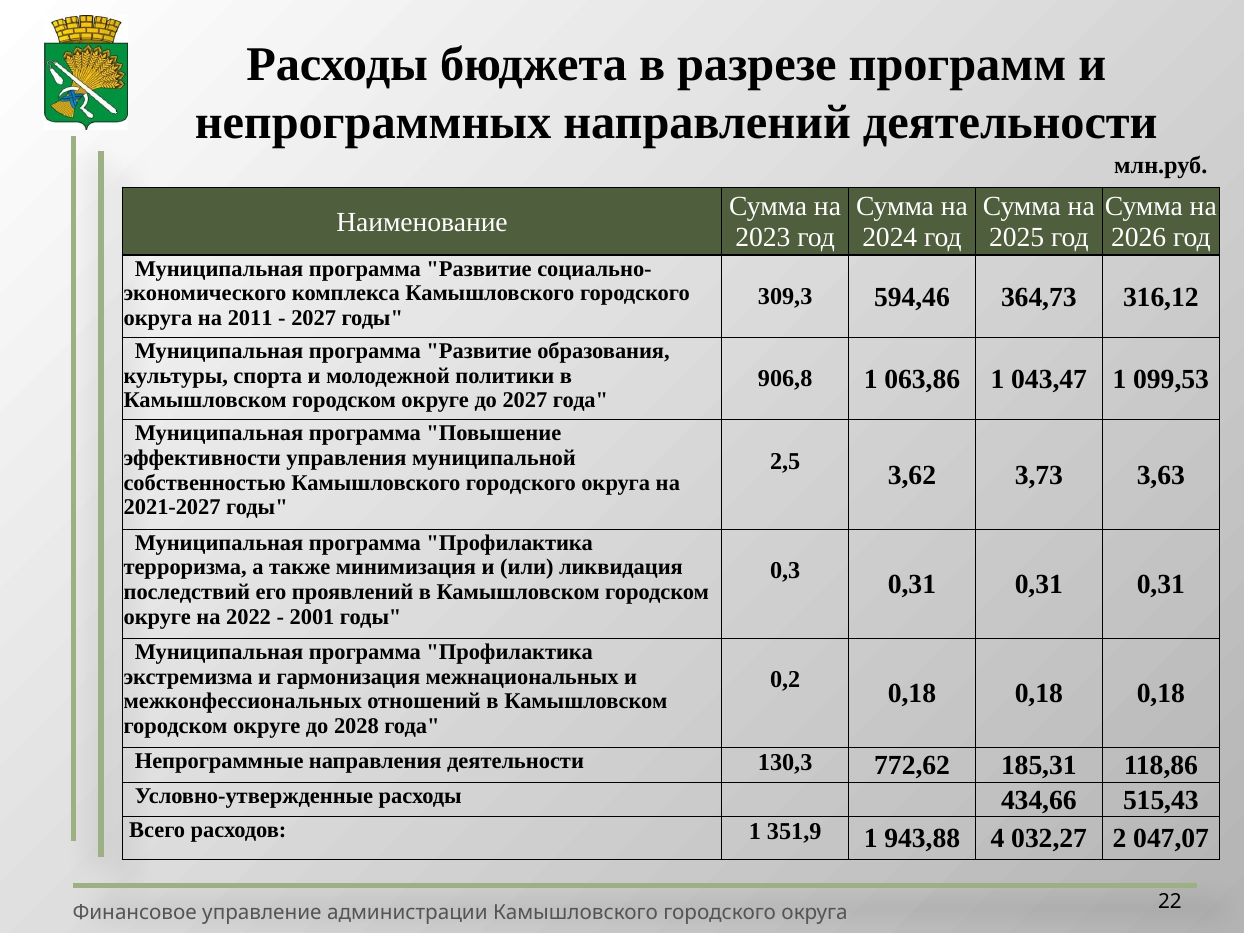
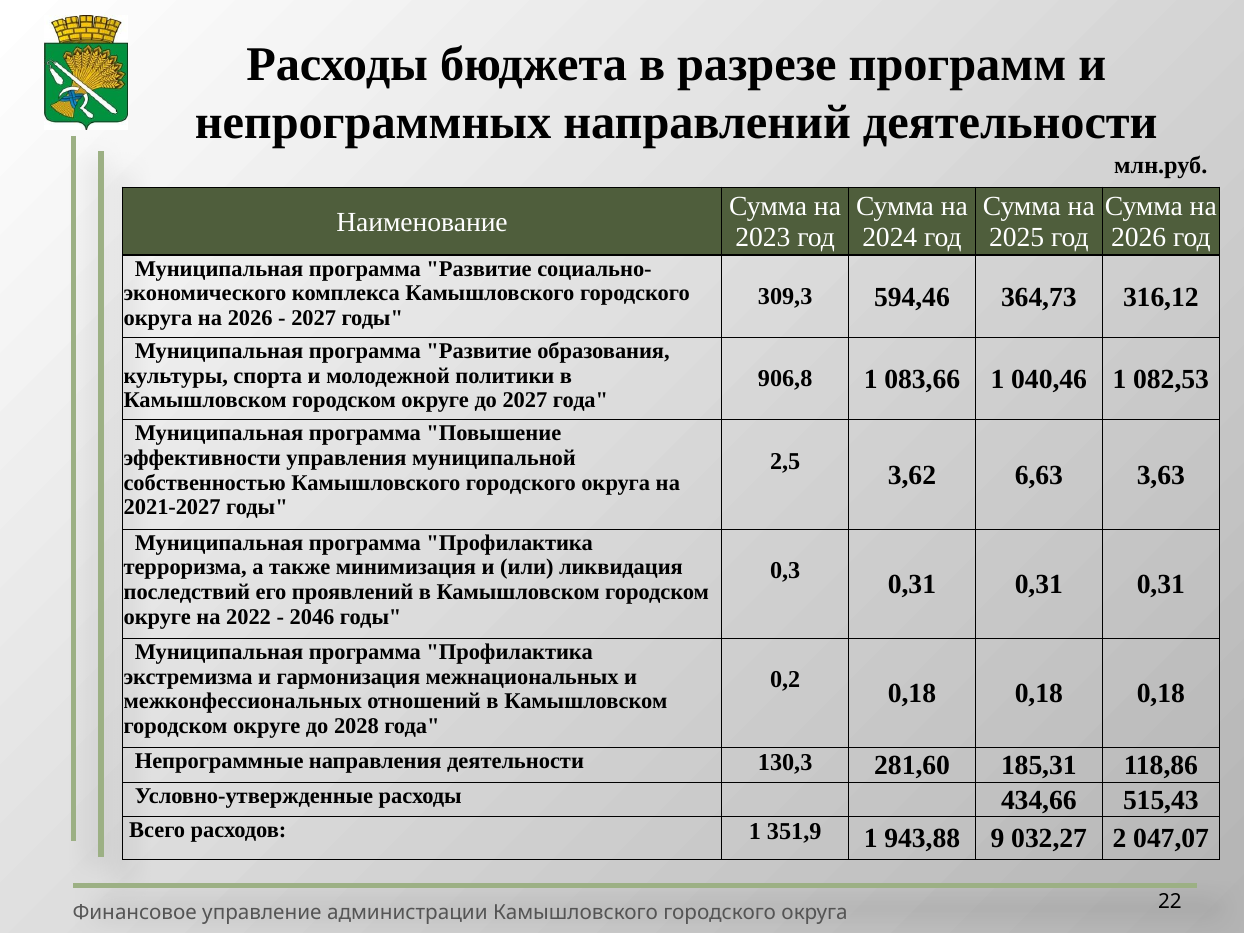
округа на 2011: 2011 -> 2026 (250, 318)
063,86: 063,86 -> 083,66 (922, 379)
043,47: 043,47 -> 040,46 (1049, 379)
099,53: 099,53 -> 082,53 (1171, 379)
3,73: 3,73 -> 6,63 (1039, 475)
2001: 2001 -> 2046 (312, 617)
772,62: 772,62 -> 281,60 (912, 766)
4: 4 -> 9 (998, 839)
